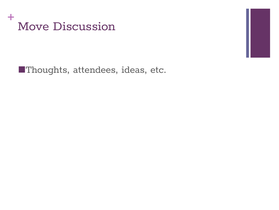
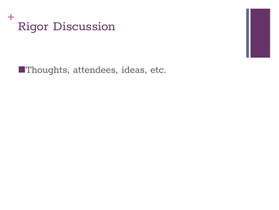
Move: Move -> Rigor (33, 26)
